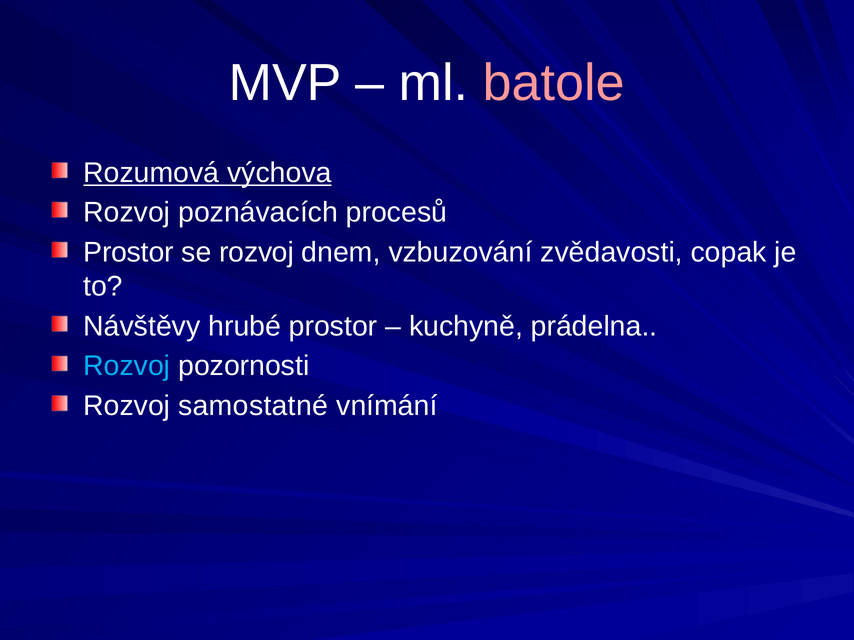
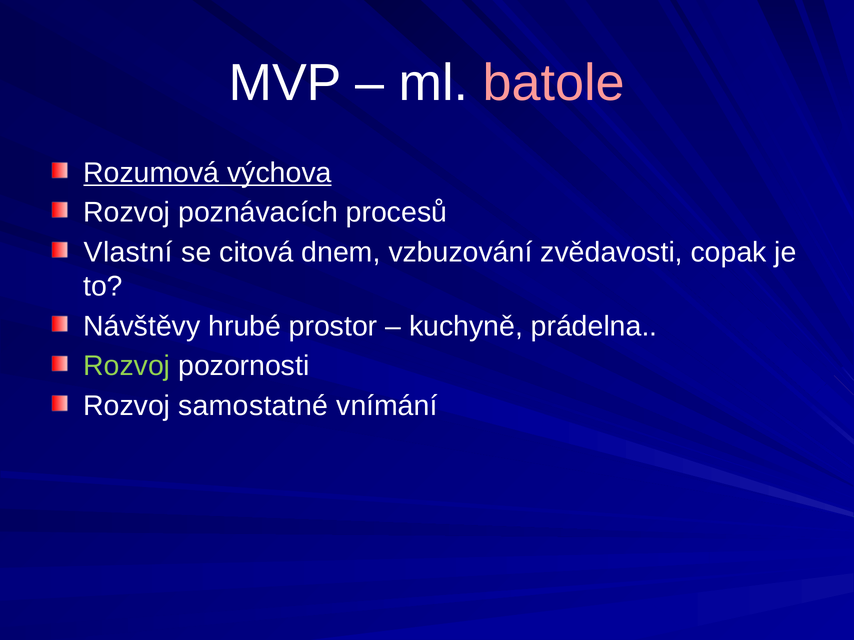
Prostor: Prostor -> Vlastní (128, 252)
se rozvoj: rozvoj -> citová (256, 252)
Rozvoj colour: light blue -> light green (127, 366)
